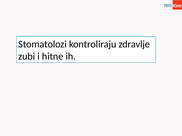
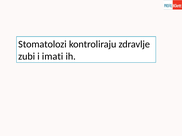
hitne: hitne -> imati (53, 57)
